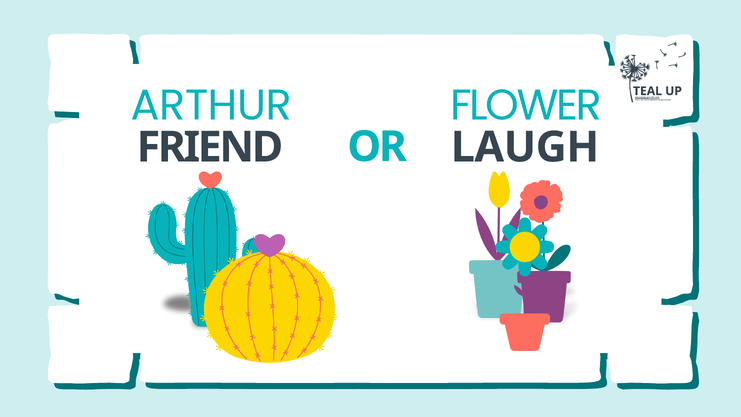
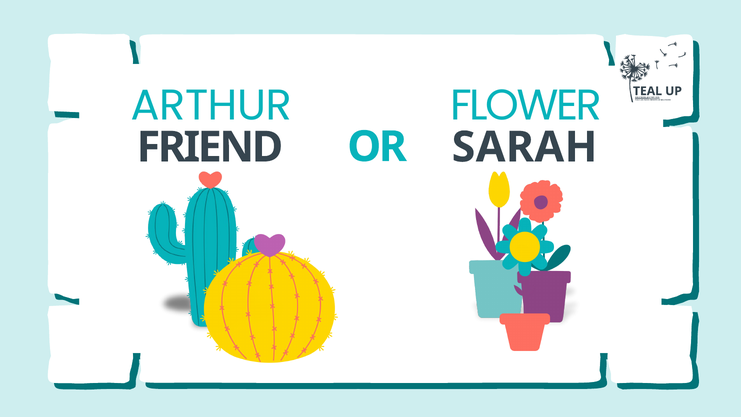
LAUGH: LAUGH -> SARAH (525, 147)
